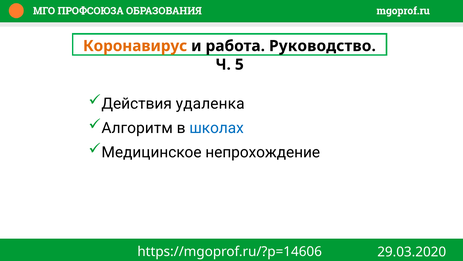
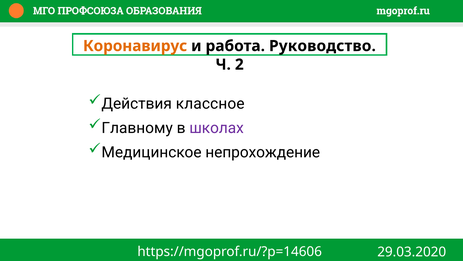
5: 5 -> 2 (239, 64)
удаленка: удаленка -> классное (210, 103)
Алгоритм: Алгоритм -> Главному (137, 128)
школах colour: blue -> purple (217, 128)
